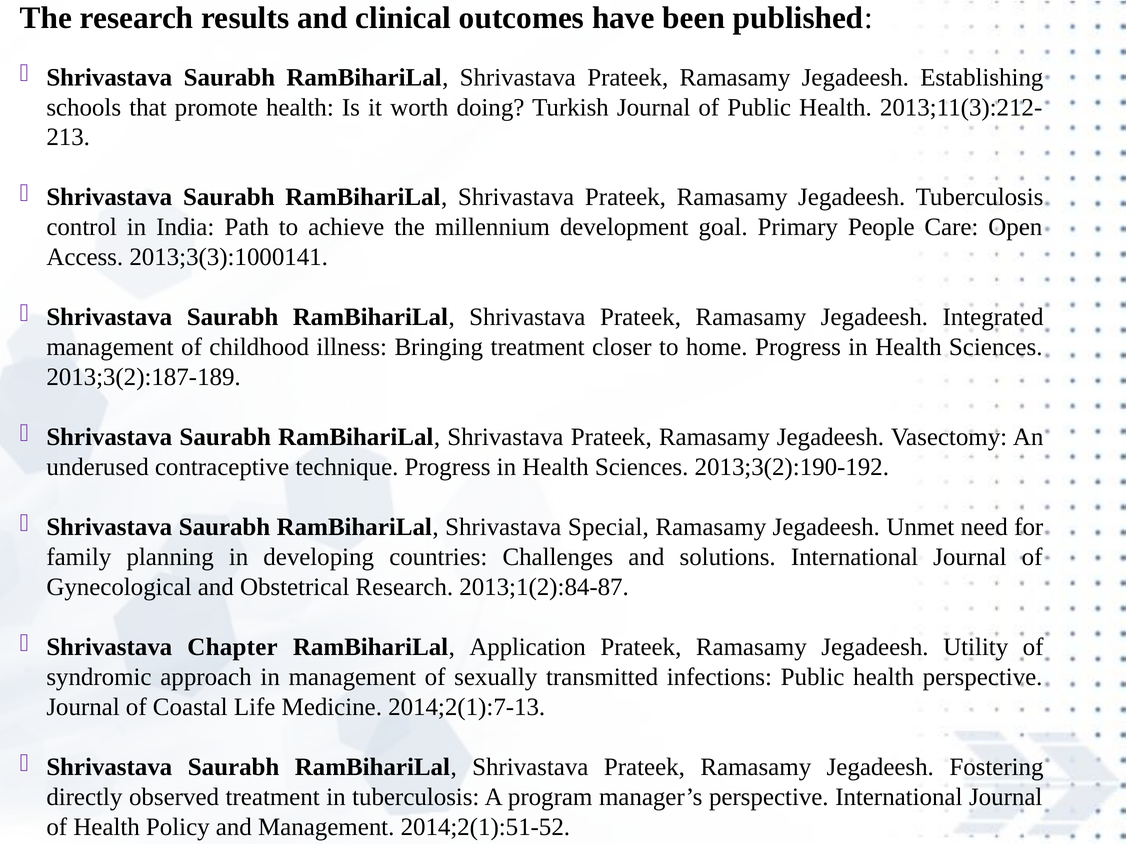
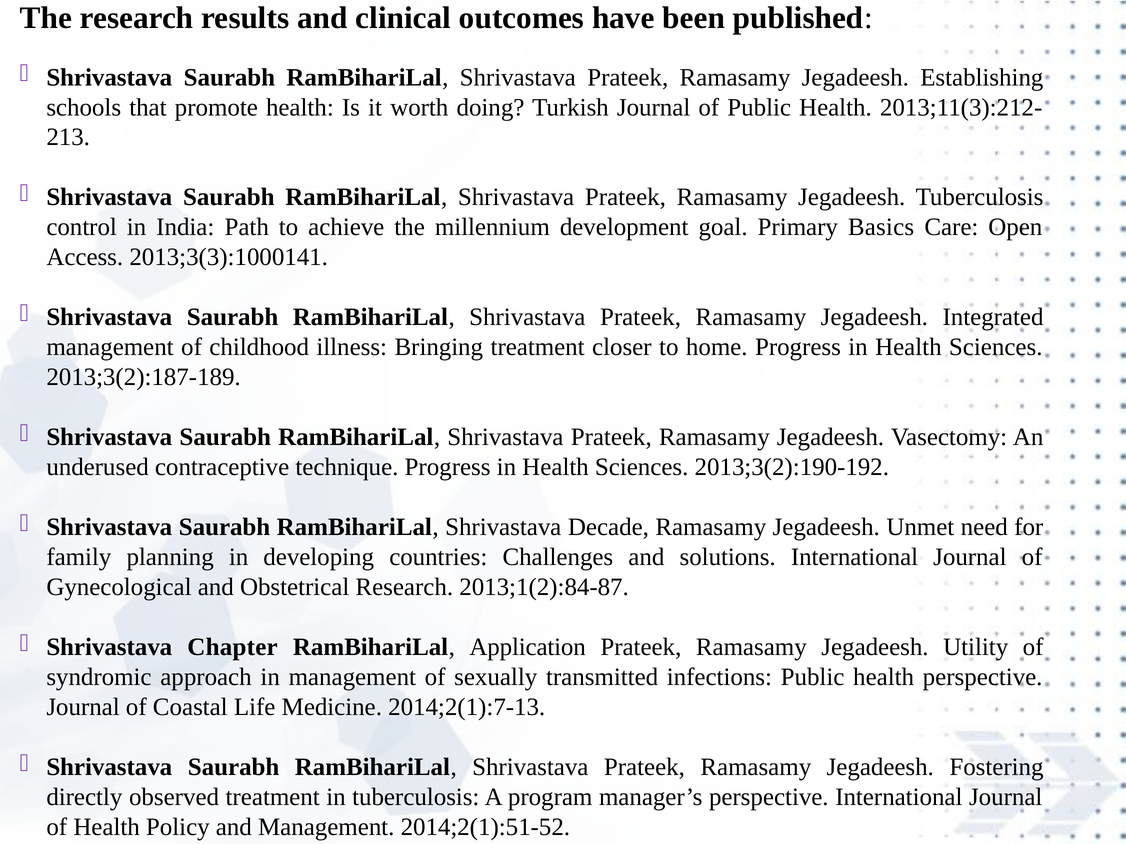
People: People -> Basics (881, 227)
Special: Special -> Decade (608, 527)
